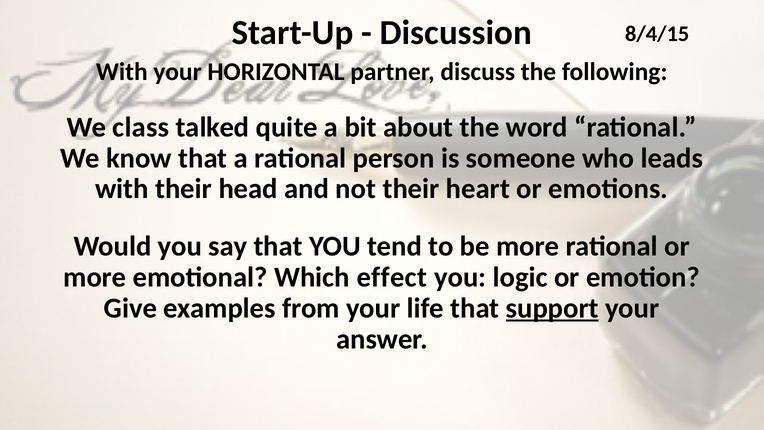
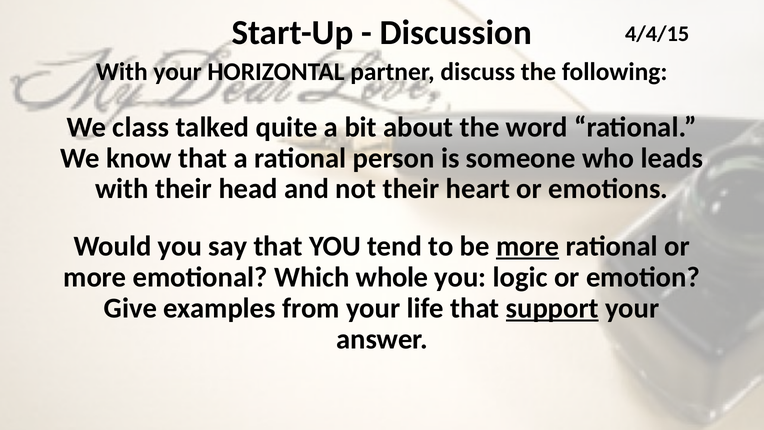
8/4/15: 8/4/15 -> 4/4/15 (657, 34)
more underline: none -> present (528, 246)
effect: effect -> whole (392, 277)
